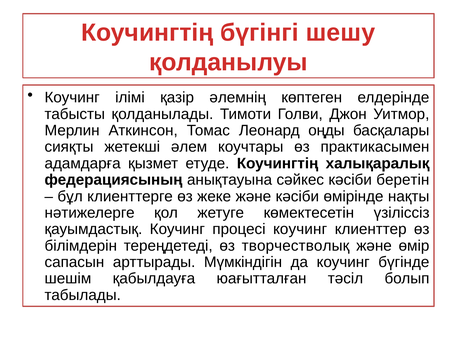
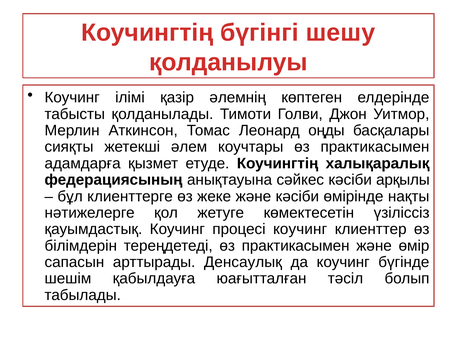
беретін: беретін -> арқылы (403, 180)
тереңдетеді өз творчестволық: творчестволық -> практикасымен (296, 245)
Мүмкіндігін: Мүмкіндігін -> Денсаулық (243, 262)
